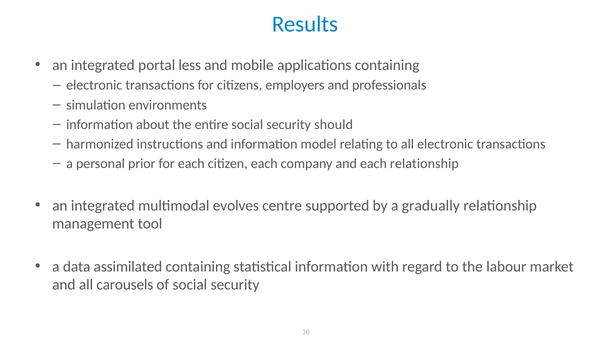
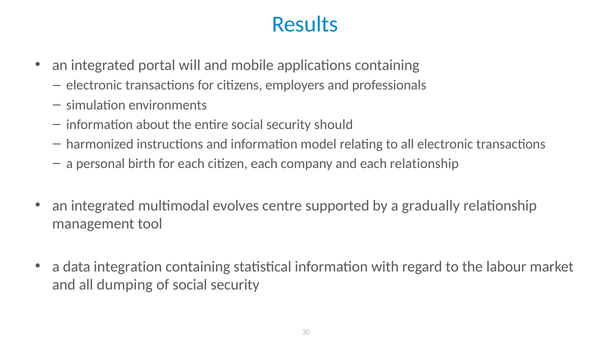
less: less -> will (190, 65)
prior: prior -> birth (142, 164)
assimilated: assimilated -> integration (128, 267)
carousels: carousels -> dumping (125, 285)
